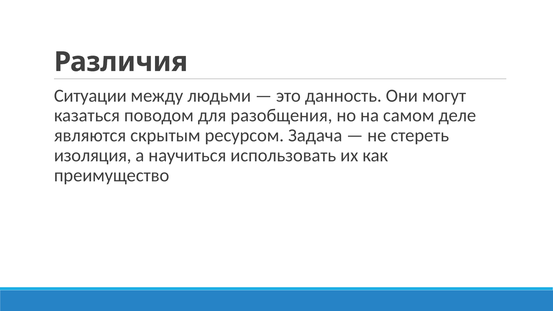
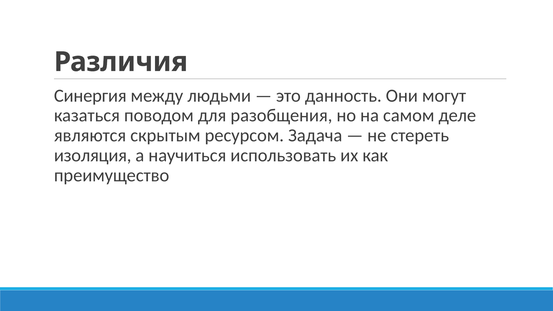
Ситуации: Ситуации -> Синергия (90, 96)
